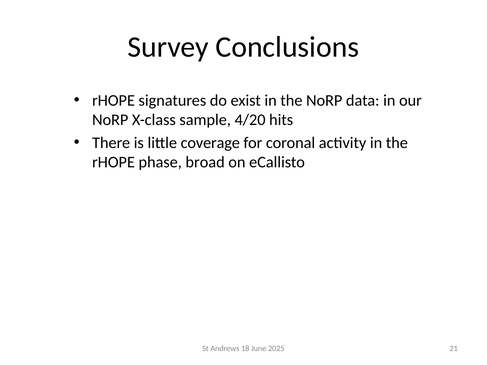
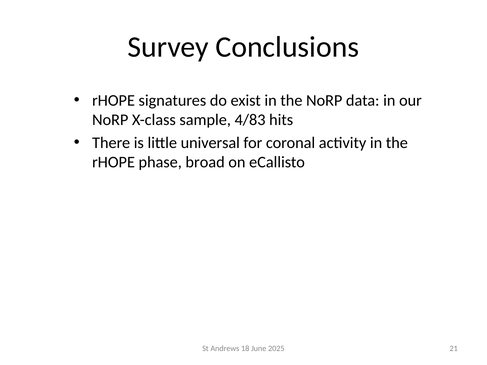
4/20: 4/20 -> 4/83 (250, 120)
coverage: coverage -> universal (210, 143)
